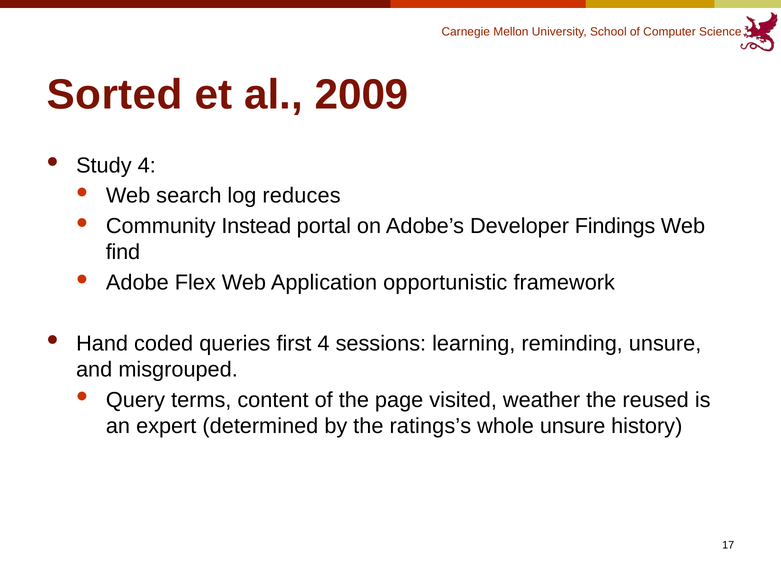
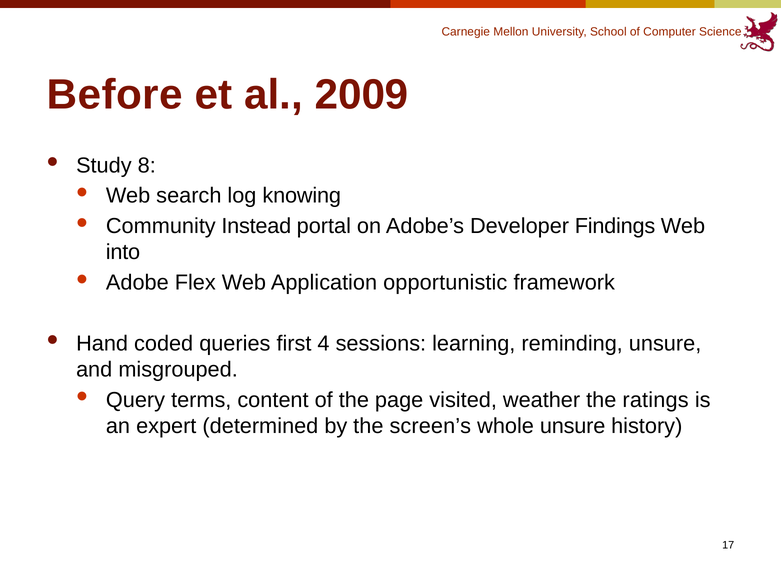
Sorted: Sorted -> Before (115, 95)
Study 4: 4 -> 8 (147, 165)
reduces: reduces -> knowing (302, 196)
find: find -> into (123, 252)
reused: reused -> ratings (656, 400)
ratings’s: ratings’s -> screen’s (430, 426)
